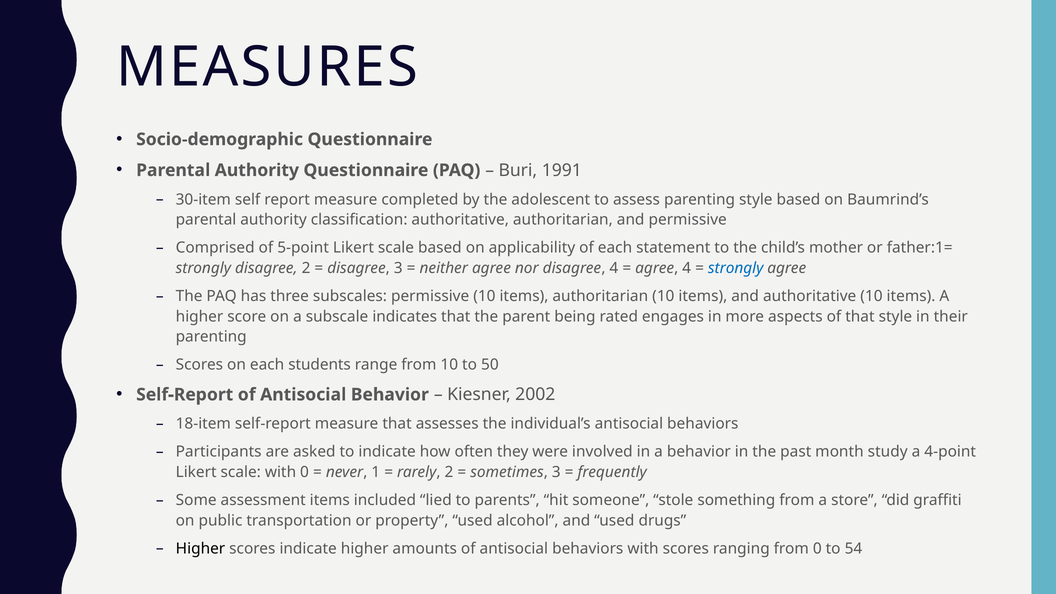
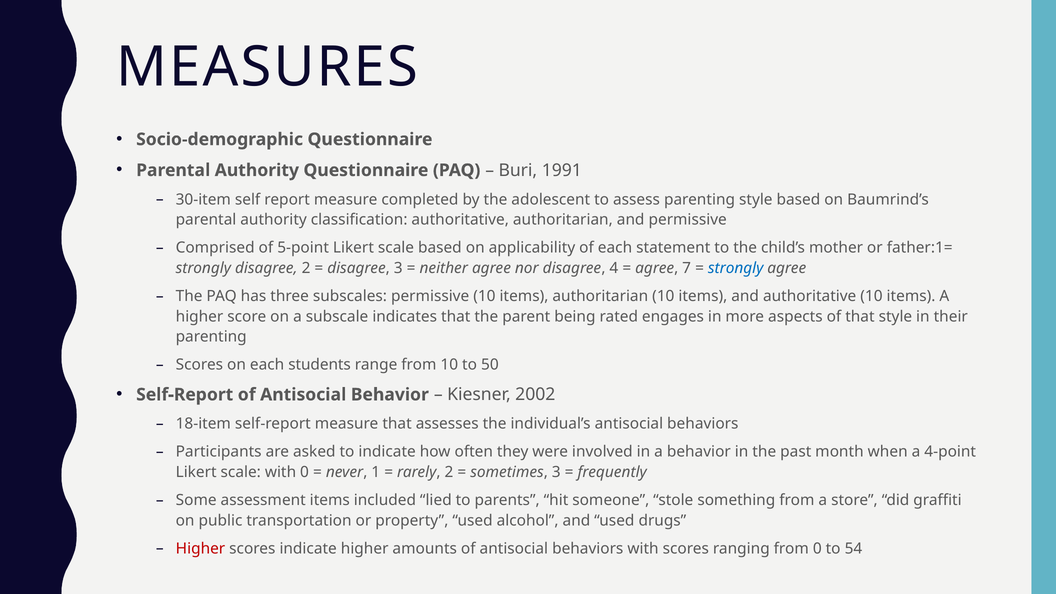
agree 4: 4 -> 7 (687, 268)
study: study -> when (888, 452)
Higher colour: black -> red (200, 549)
